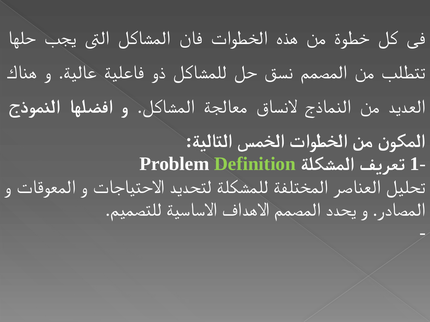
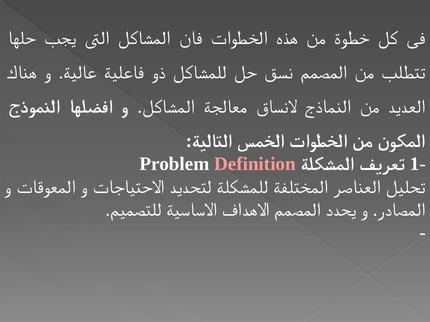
Definition colour: light green -> pink (255, 164)
